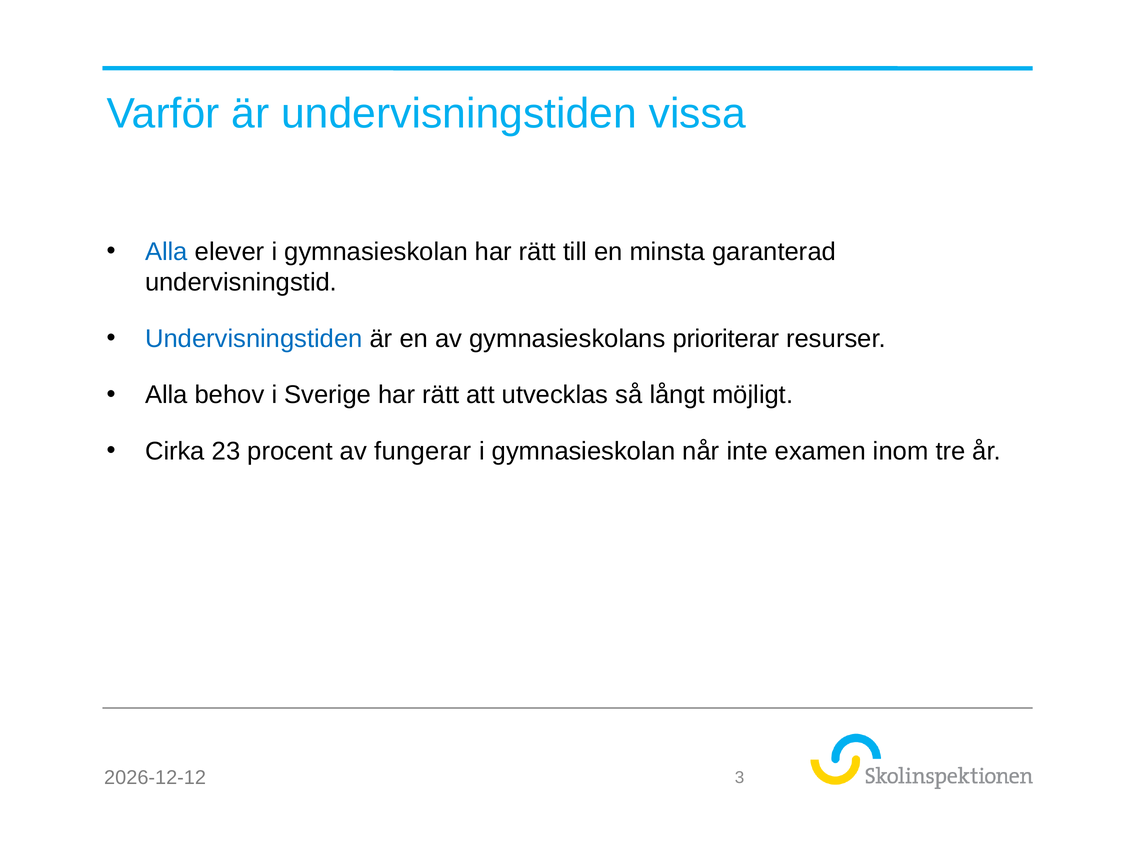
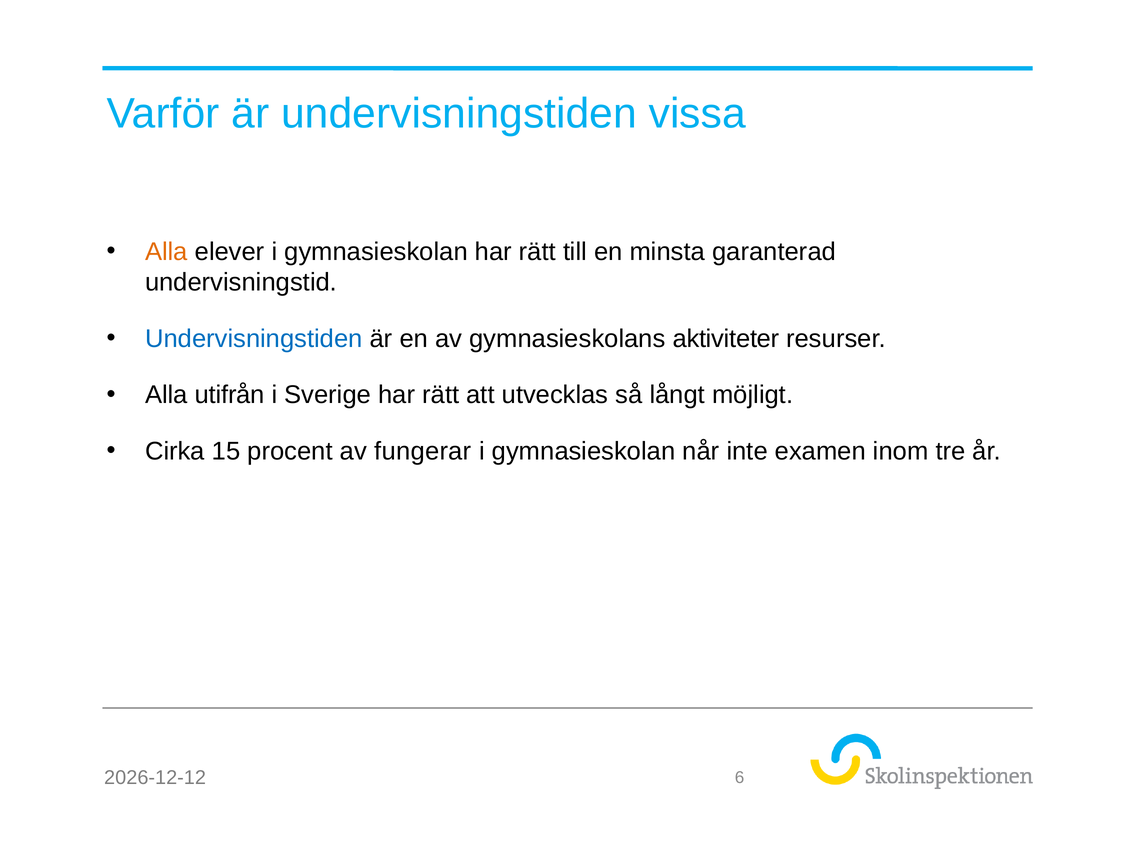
Alla colour: blue -> orange (166, 252)
prioriterar: prioriterar -> aktiviteter (726, 339)
behov: behov -> utifrån (230, 395)
23: 23 -> 15 (226, 452)
3: 3 -> 6 (740, 778)
